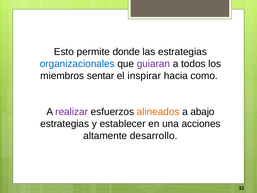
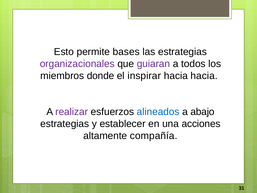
donde: donde -> bases (126, 52)
organizacionales colour: blue -> purple (77, 64)
sentar: sentar -> donde (101, 76)
hacia como: como -> hacia (204, 76)
alineados colour: orange -> blue (158, 112)
desarrollo: desarrollo -> compañía (154, 136)
